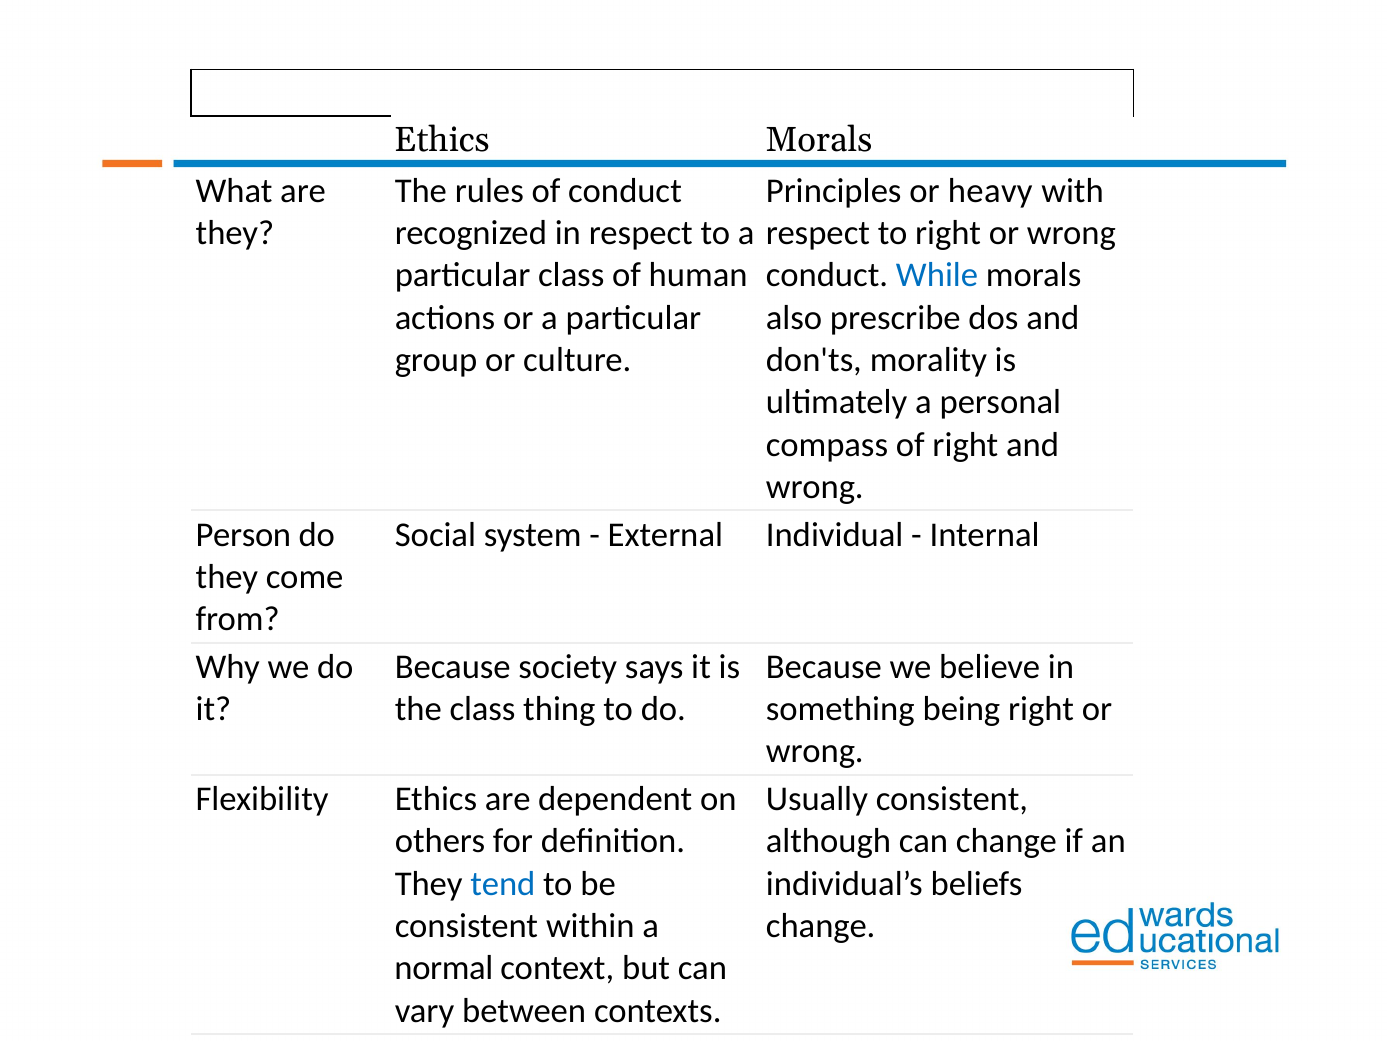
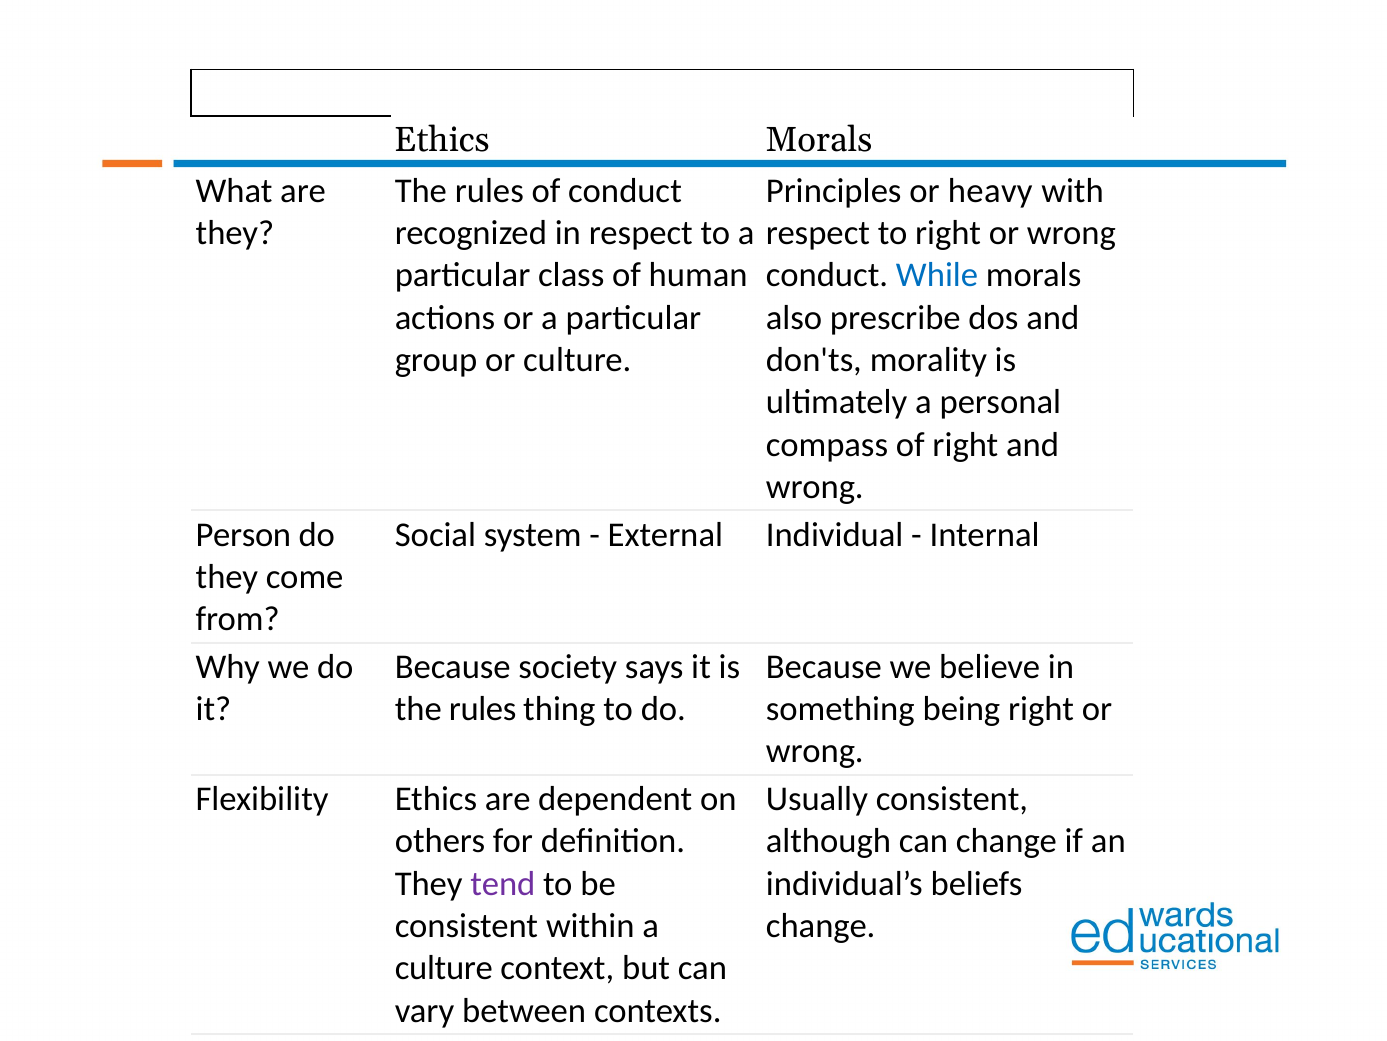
class: class -> rules (483, 709)
tend colour: blue -> purple (503, 883)
normal: normal -> culture (444, 968)
